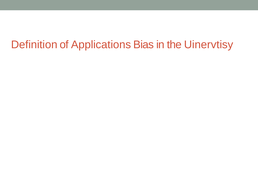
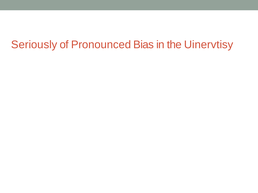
Definition: Definition -> Seriously (34, 45)
Applications: Applications -> Pronounced (101, 45)
